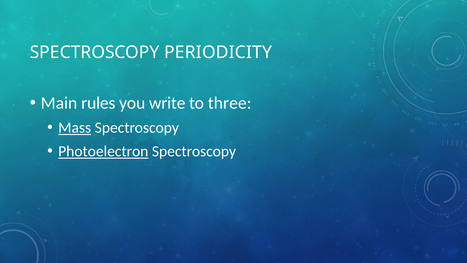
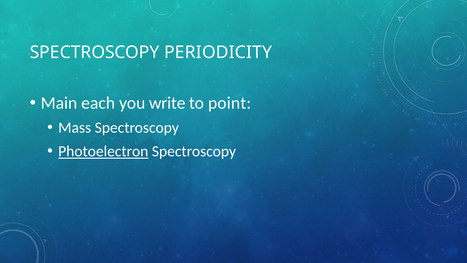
rules: rules -> each (98, 103)
three: three -> point (230, 103)
Mass underline: present -> none (75, 128)
